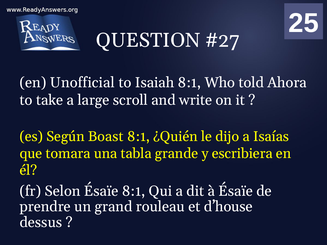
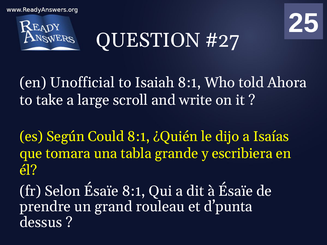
Boast: Boast -> Could (106, 137)
d’house: d’house -> d’punta (228, 207)
